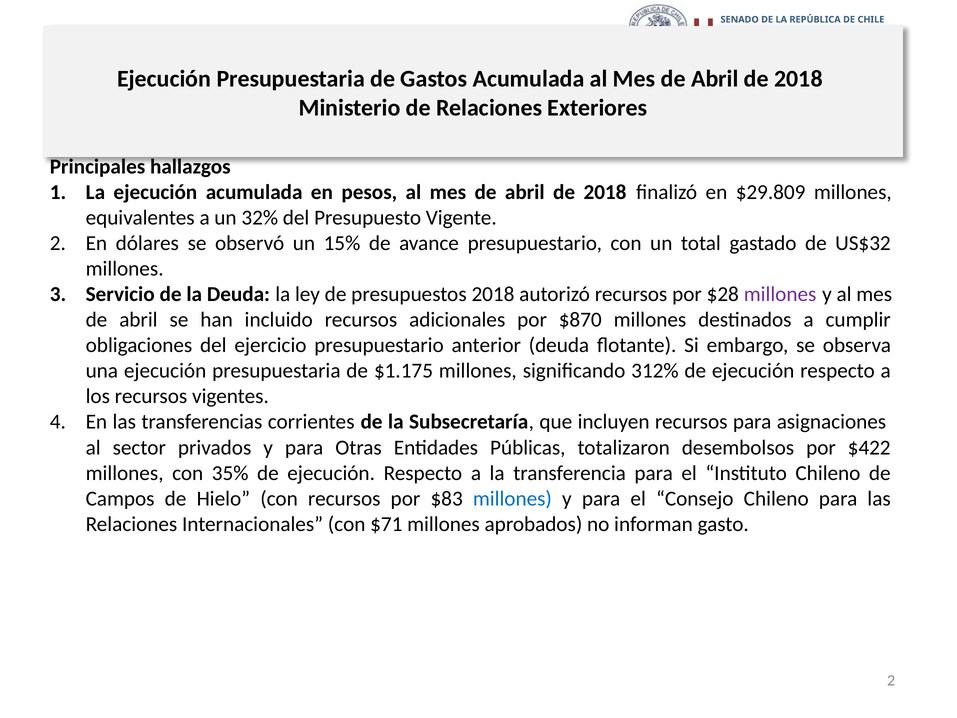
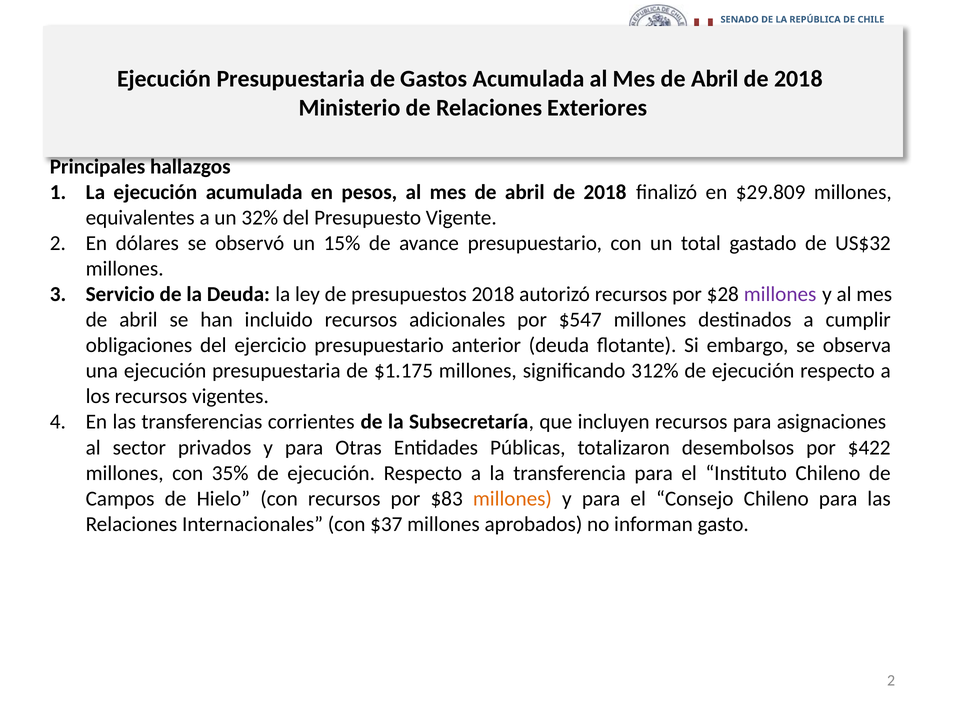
$870: $870 -> $547 (580, 320)
millones colour: blue -> orange (512, 498)
$71: $71 -> $37 (386, 524)
